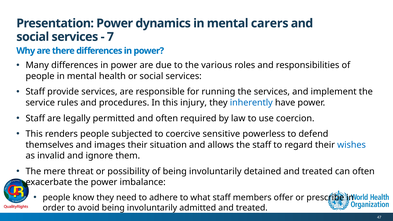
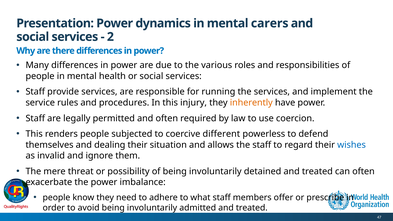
7: 7 -> 2 (110, 37)
inherently colour: blue -> orange (251, 103)
sensitive: sensitive -> different (221, 134)
images: images -> dealing (110, 145)
